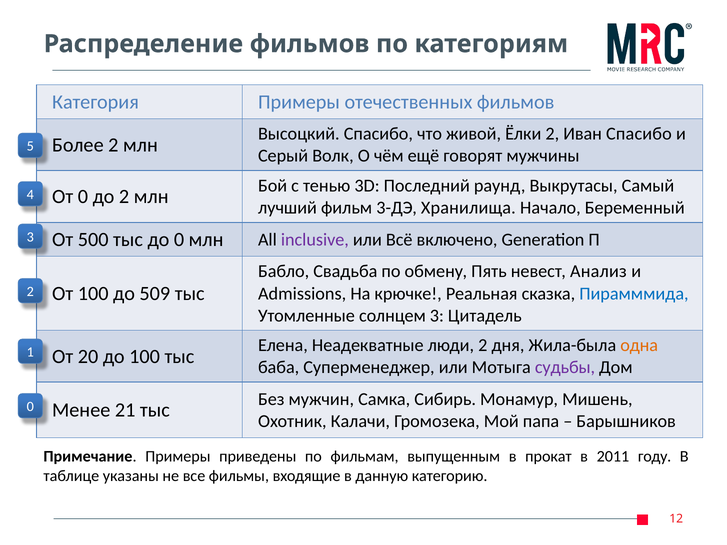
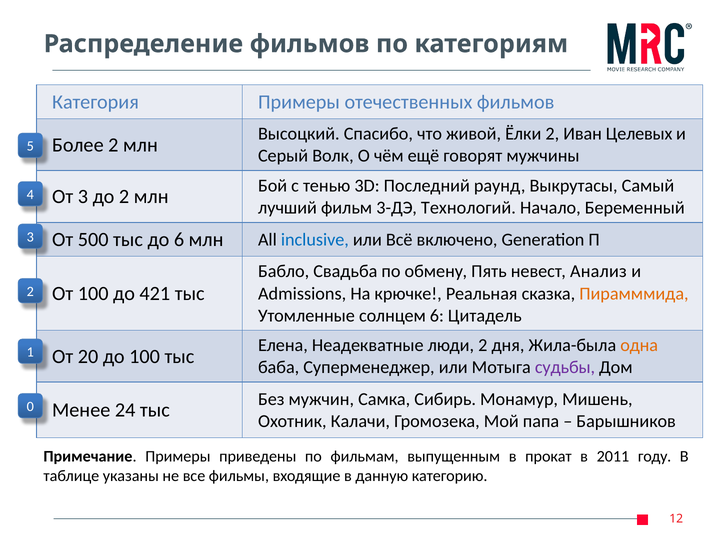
Иван Спасибо: Спасибо -> Целевых (639, 134)
От 0: 0 -> 3 (83, 197)
Хранилища: Хранилища -> Технологий (468, 208)
до 0: 0 -> 6 (179, 240)
inclusive colour: purple -> blue (315, 240)
509: 509 -> 421 (155, 294)
Пирамммида colour: blue -> orange (634, 294)
солнцем 3: 3 -> 6 (437, 316)
21: 21 -> 24 (125, 410)
